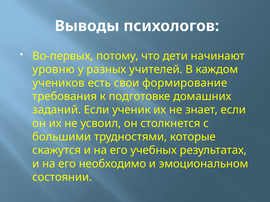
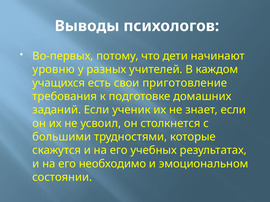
учеников: учеников -> учащихся (59, 83)
формирование: формирование -> приготовление (185, 83)
